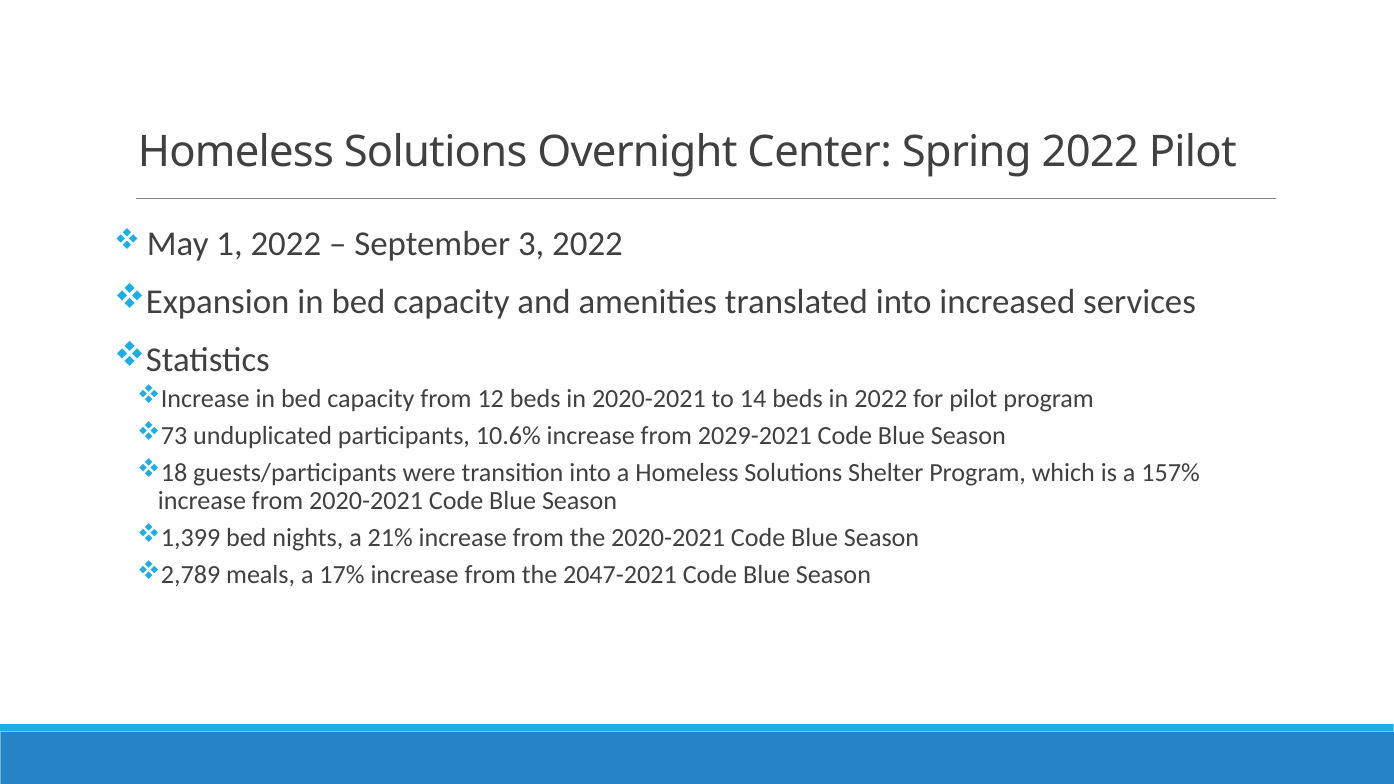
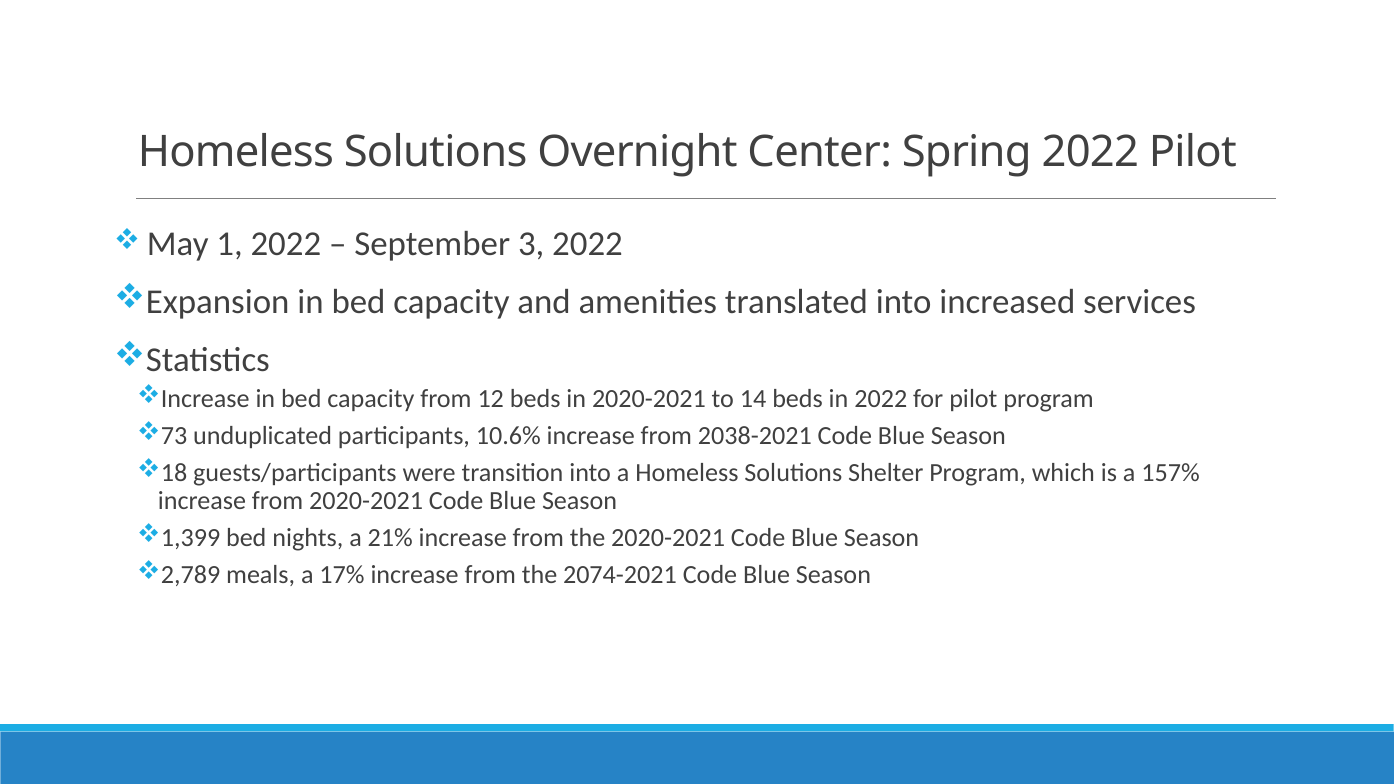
2029-2021: 2029-2021 -> 2038-2021 (755, 436)
2047-2021: 2047-2021 -> 2074-2021 (620, 575)
